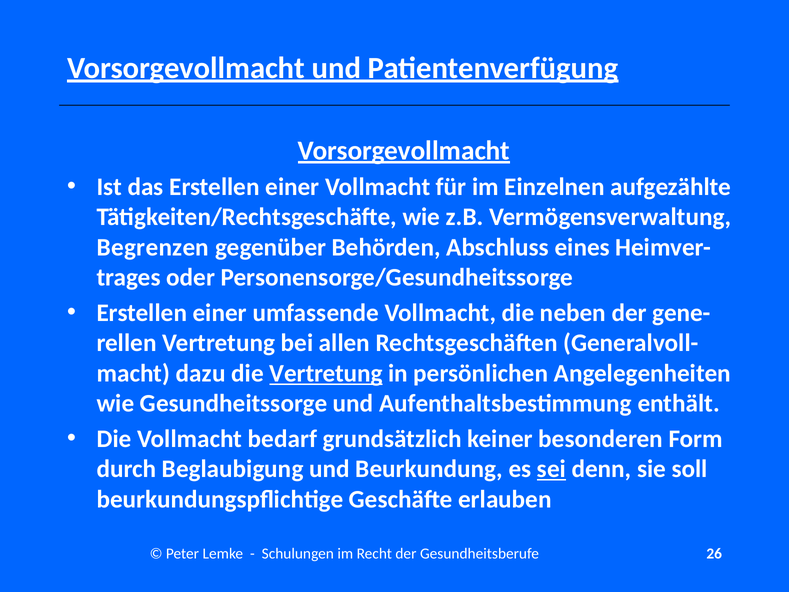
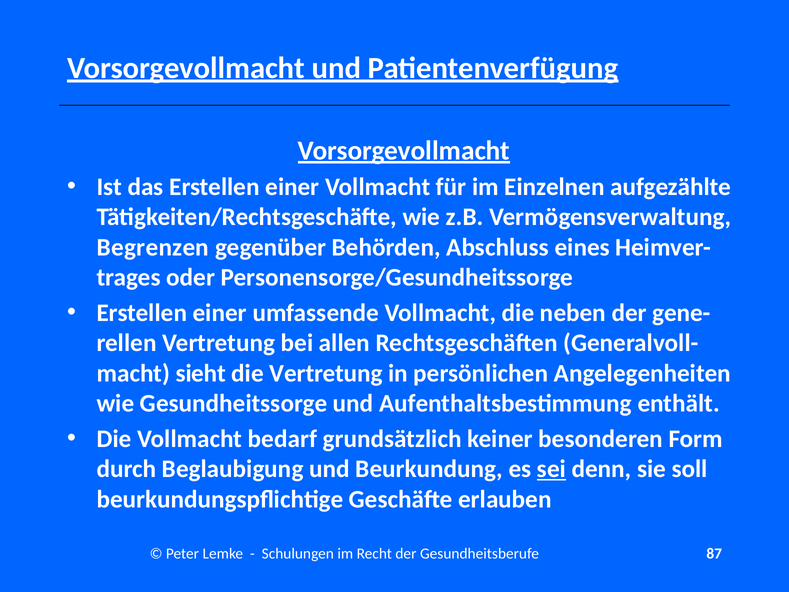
dazu: dazu -> sieht (201, 373)
Vertretung underline: present -> none (326, 373)
26: 26 -> 87 (714, 553)
